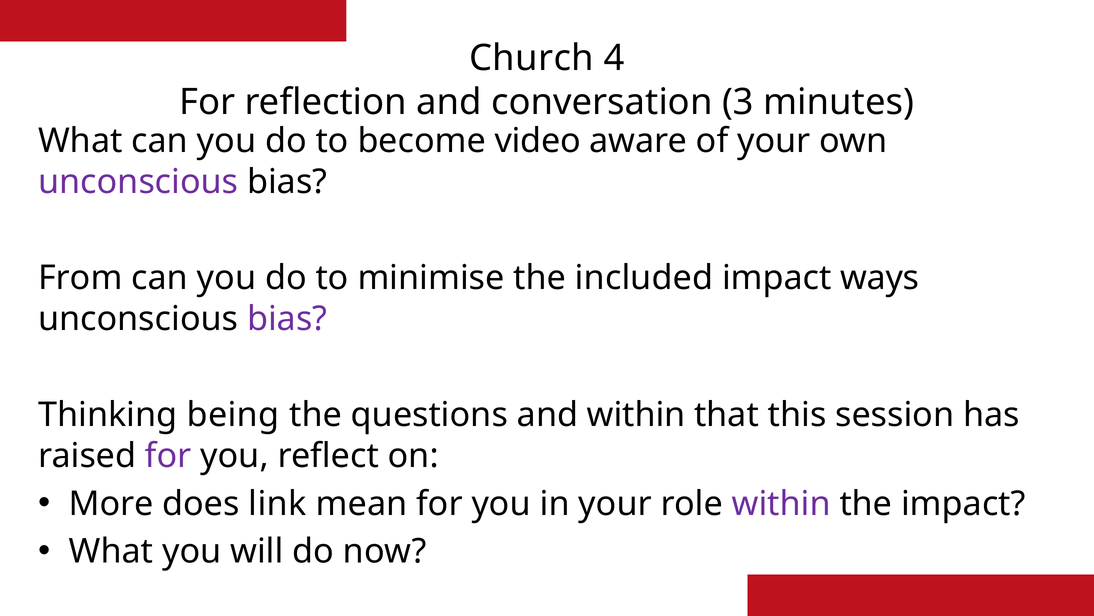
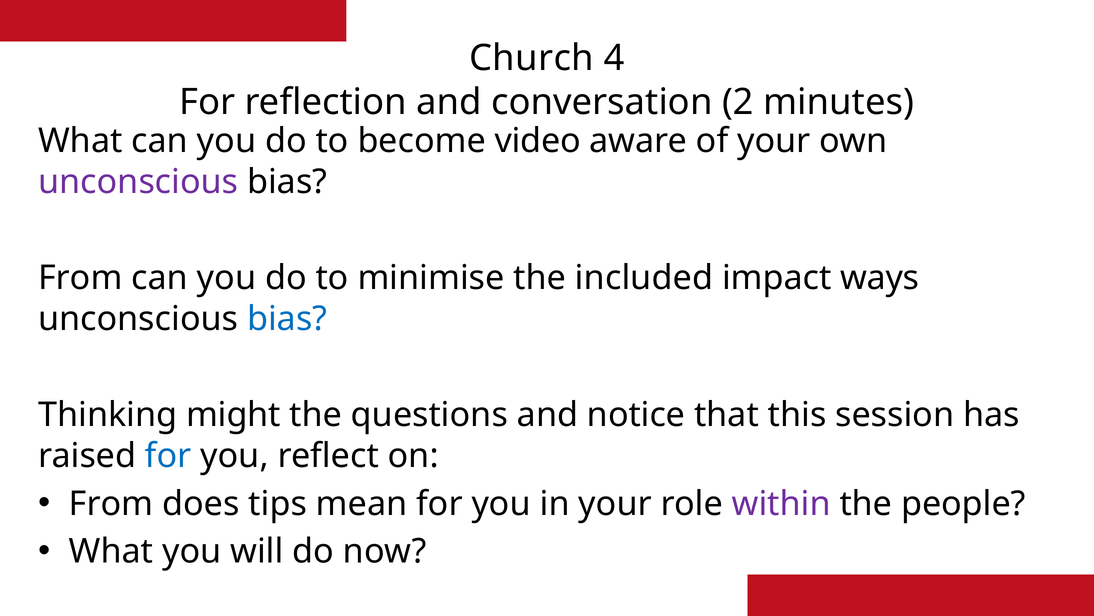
3: 3 -> 2 (738, 102)
bias colour: purple -> blue (287, 319)
being: being -> might (233, 414)
and within: within -> notice (636, 414)
for colour: purple -> blue (168, 455)
More: More -> From (111, 503)
link: link -> tips (278, 503)
the impact: impact -> people (963, 503)
